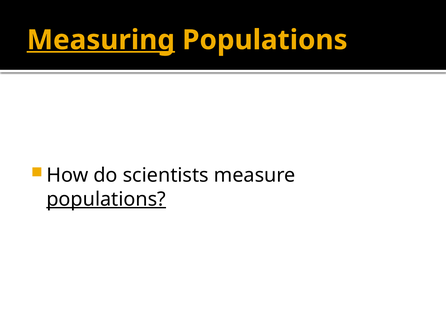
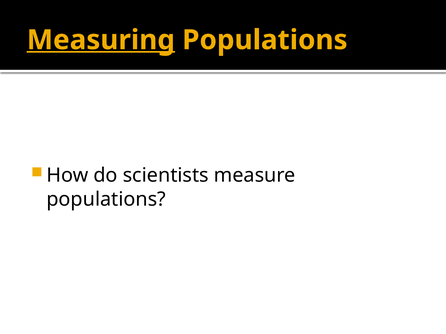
populations underline: present -> none (106, 199)
